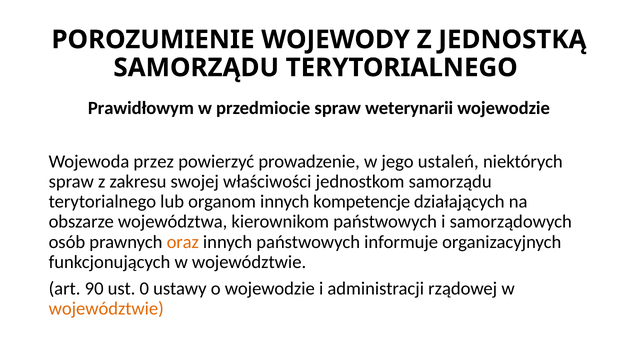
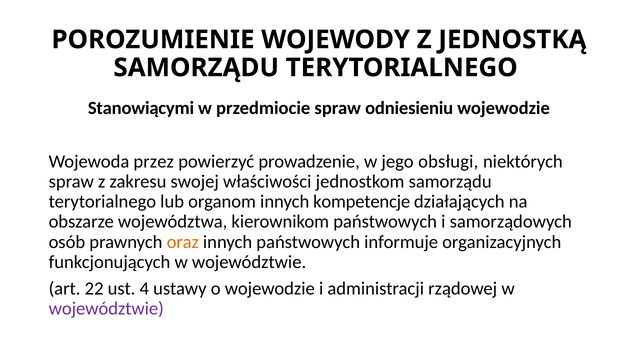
Prawidłowym: Prawidłowym -> Stanowiącymi (141, 108)
weterynarii: weterynarii -> odniesieniu (409, 108)
ustaleń: ustaleń -> obsługi (448, 161)
90: 90 -> 22 (94, 289)
0: 0 -> 4 (144, 289)
województwie colour: orange -> purple (106, 309)
